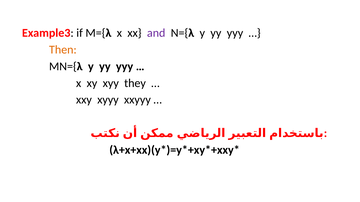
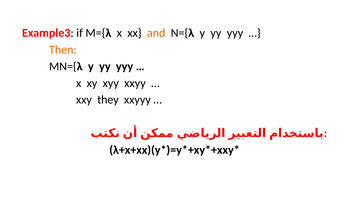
and colour: purple -> orange (156, 33)
they: they -> xxyy (135, 83)
xyyy: xyyy -> they (108, 100)
